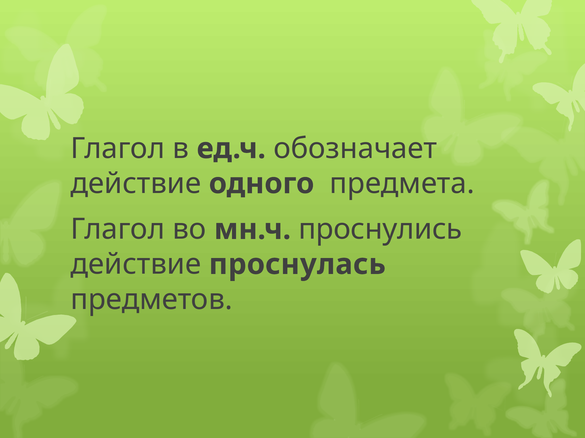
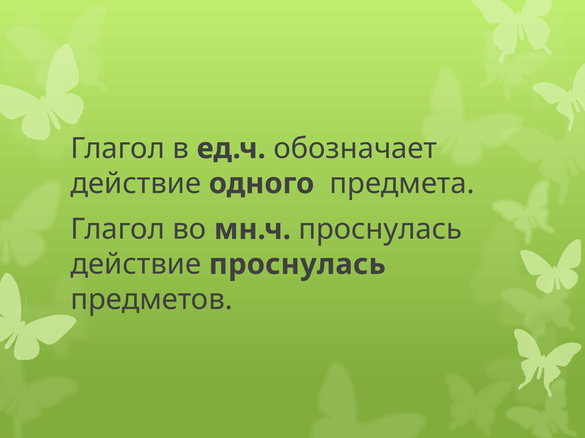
мн.ч проснулись: проснулись -> проснулась (380, 230)
